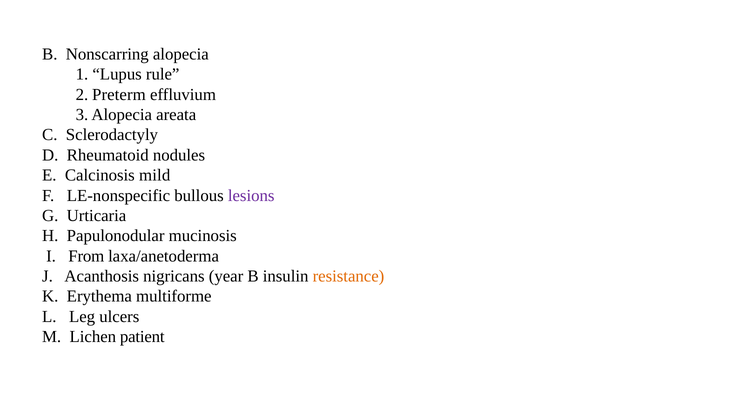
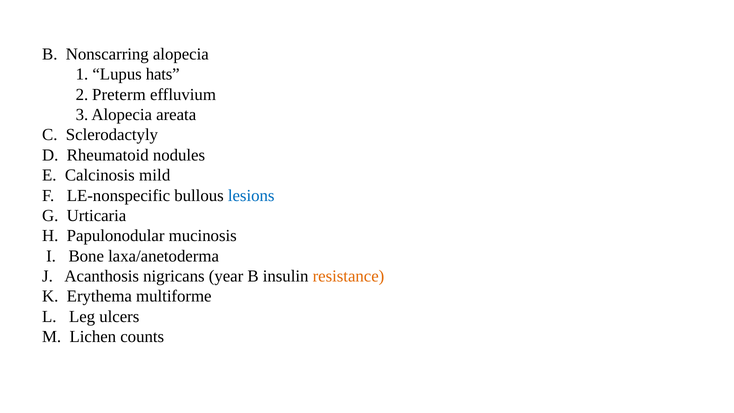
rule: rule -> hats (163, 74)
lesions colour: purple -> blue (251, 195)
From: From -> Bone (86, 256)
patient: patient -> counts (142, 337)
